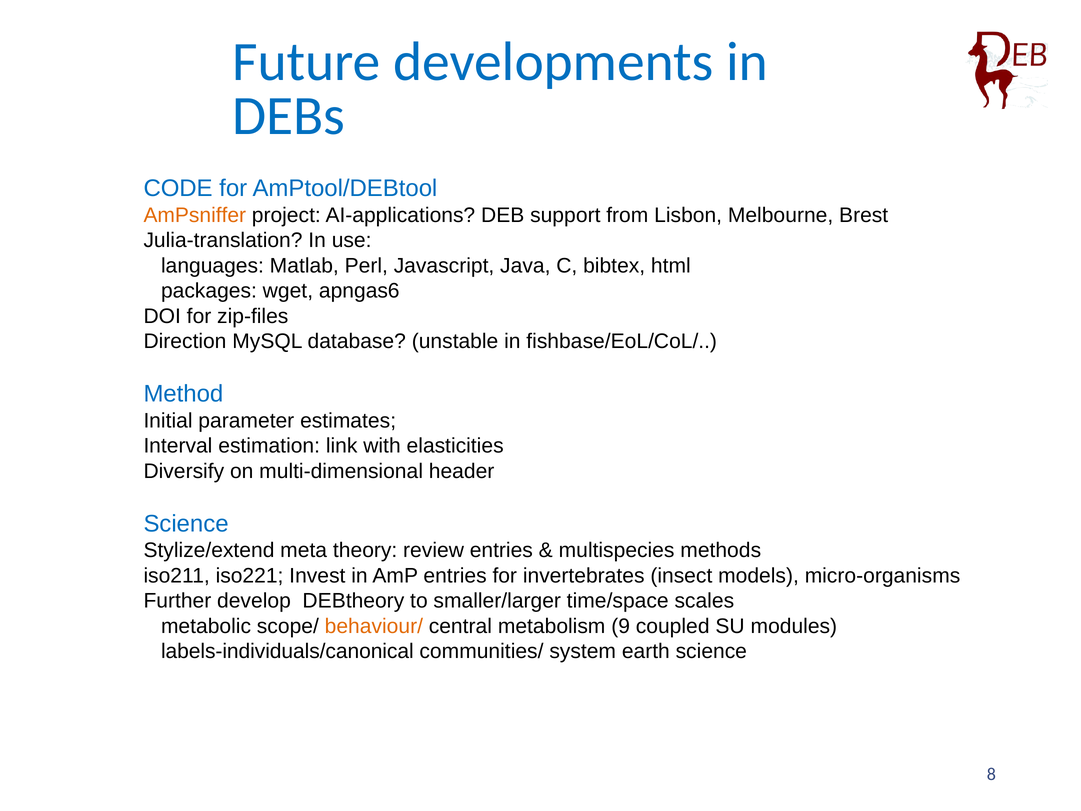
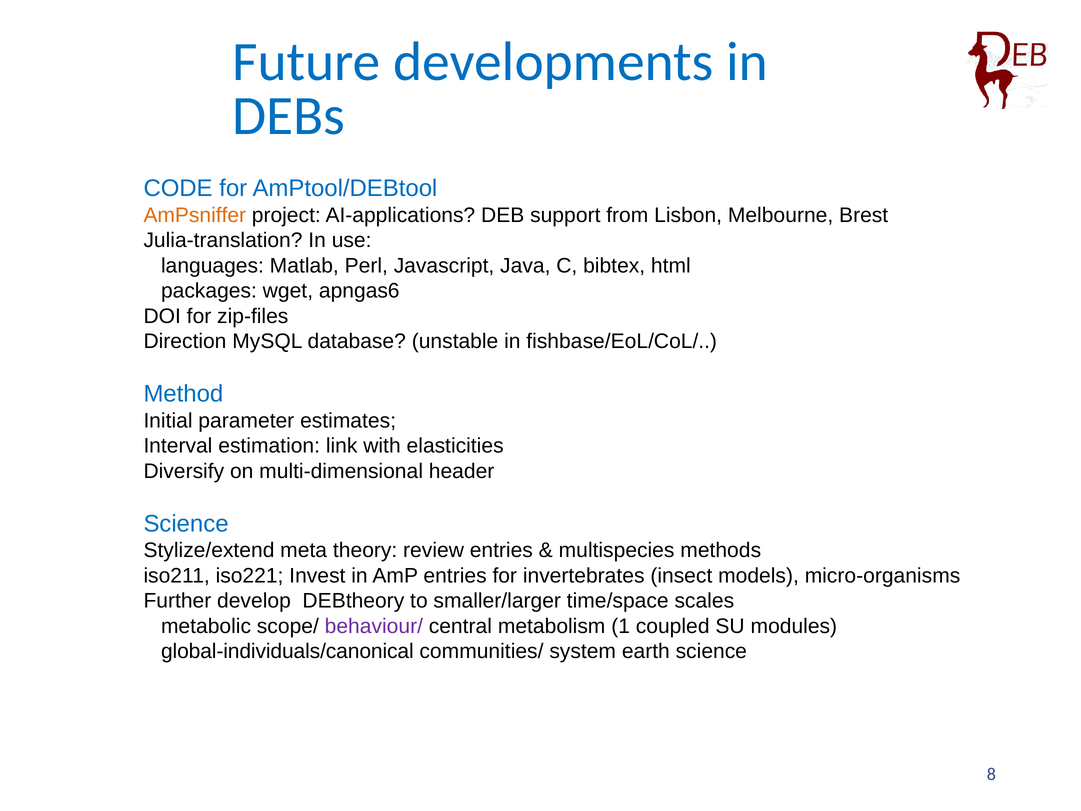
behaviour/ colour: orange -> purple (374, 626)
9: 9 -> 1 (621, 626)
labels-individuals/canonical: labels-individuals/canonical -> global-individuals/canonical (287, 651)
